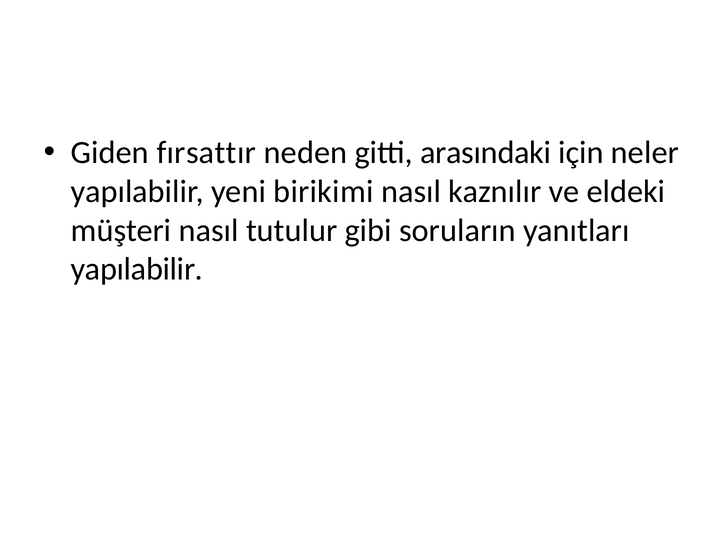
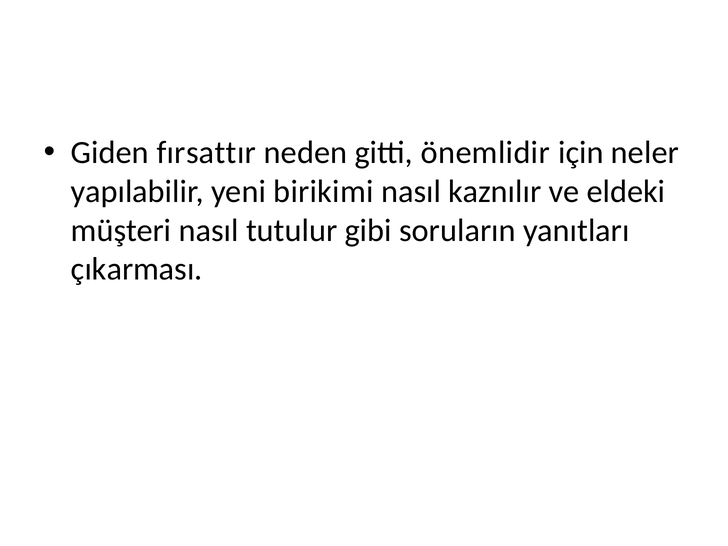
arasındaki: arasındaki -> önemlidir (485, 153)
yapılabilir: yapılabilir -> çıkarması (137, 269)
